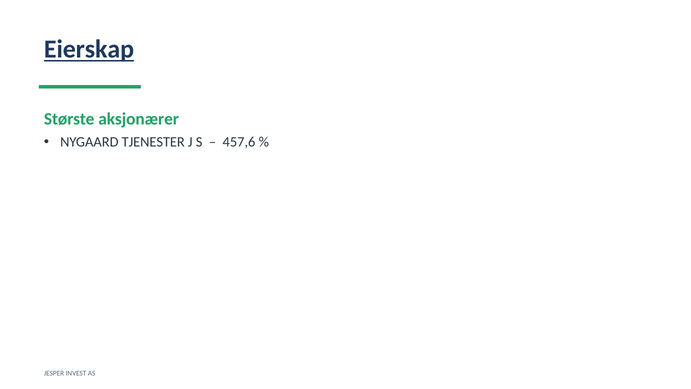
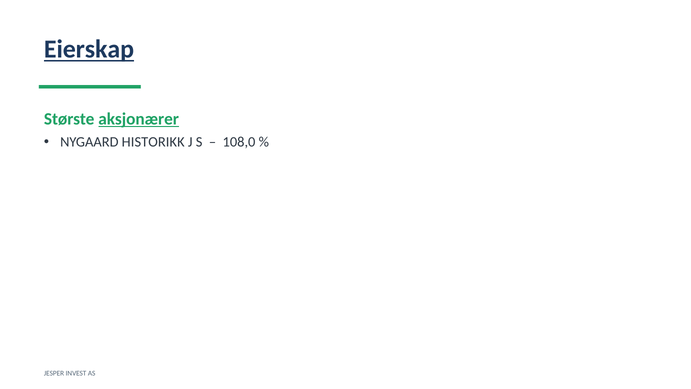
aksjonærer underline: none -> present (139, 119)
TJENESTER: TJENESTER -> HISTORIKK (153, 142)
457,6: 457,6 -> 108,0 (239, 142)
